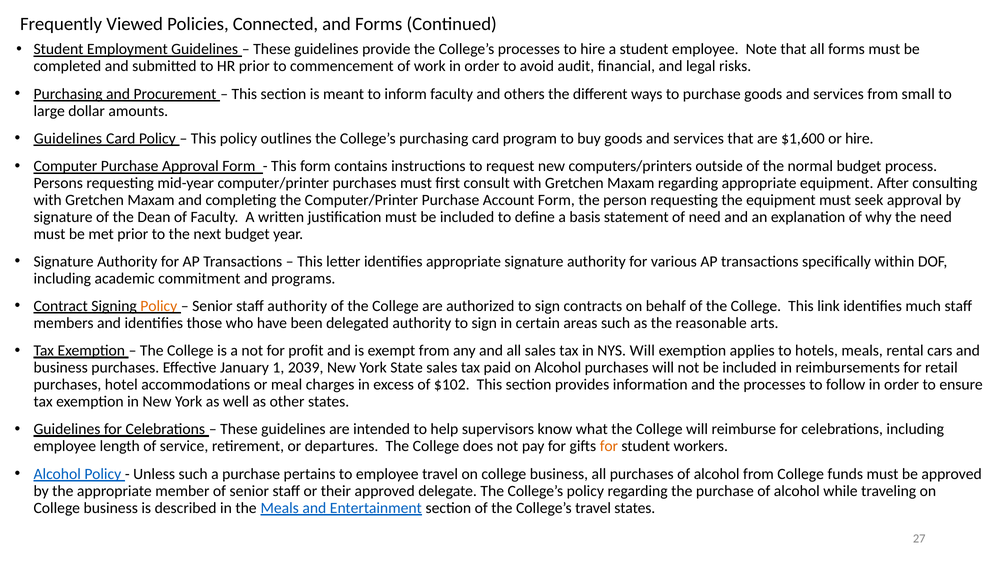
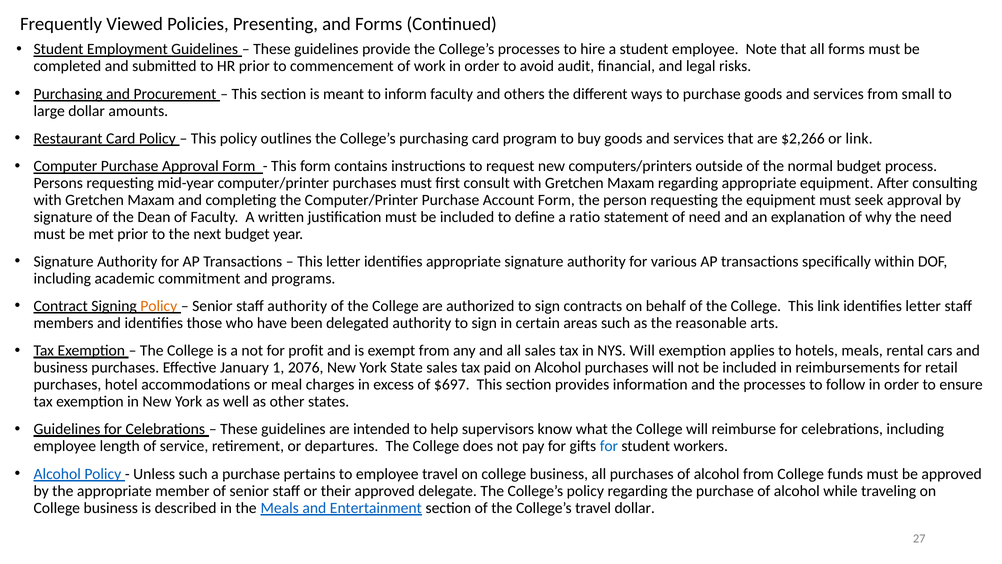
Connected: Connected -> Presenting (275, 24)
Guidelines: Guidelines -> Restaurant (68, 139)
$1,600: $1,600 -> $2,266 (803, 139)
or hire: hire -> link (859, 139)
basis: basis -> ratio (585, 217)
identifies much: much -> letter (923, 306)
2039: 2039 -> 2076 (306, 367)
$102: $102 -> $697 (452, 384)
for colour: orange -> blue (609, 446)
travel states: states -> dollar (635, 508)
